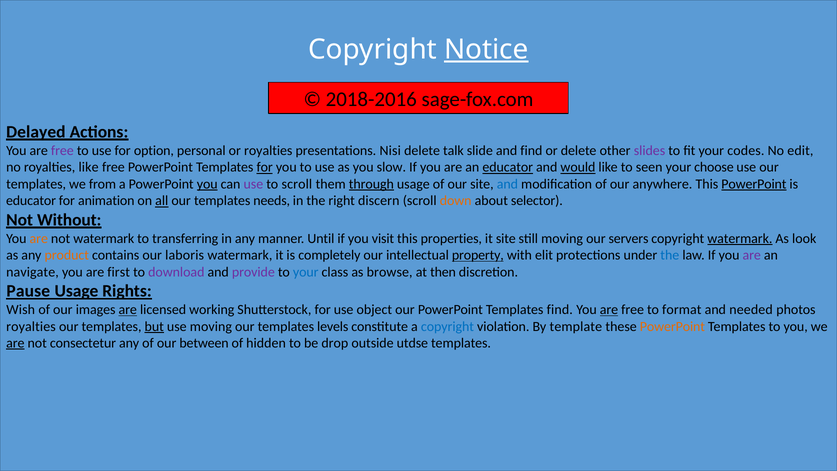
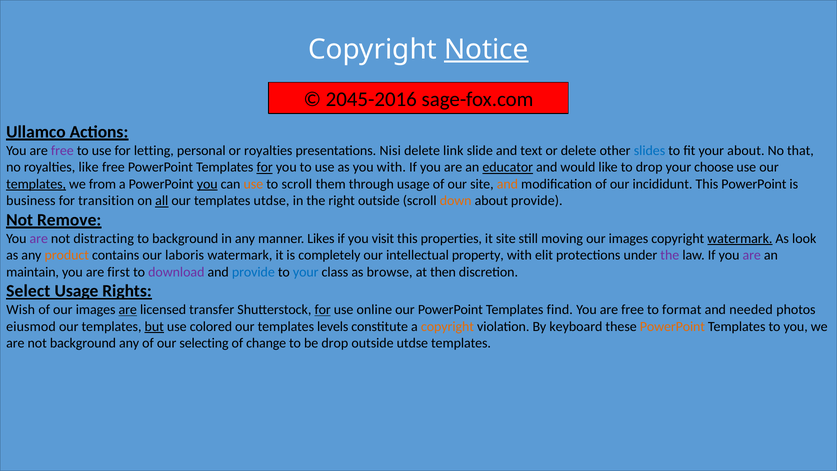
2018-2016: 2018-2016 -> 2045-2016 (371, 99)
Delayed: Delayed -> Ullamco (36, 132)
option: option -> letting (154, 151)
talk: talk -> link (453, 151)
and find: find -> text (531, 151)
slides colour: purple -> blue (650, 151)
your codes: codes -> about (746, 151)
edit: edit -> that (800, 151)
you slow: slow -> with (391, 167)
would underline: present -> none (578, 167)
to seen: seen -> drop (649, 167)
templates underline: none -> present (36, 184)
use colour: purple -> orange (253, 184)
through underline: present -> none (371, 184)
and colour: blue -> orange (507, 184)
anywhere: anywhere -> incididunt (662, 184)
PowerPoint underline: present -> none (754, 184)
educator: educator -> business (31, 201)
animation: animation -> transition (106, 201)
templates needs: needs -> utdse (272, 201)
right discern: discern -> outside (379, 201)
about selector: selector -> provide (537, 201)
Without: Without -> Remove (69, 220)
are colour: orange -> purple (39, 238)
not watermark: watermark -> distracting (104, 238)
to transferring: transferring -> background (185, 238)
Until: Until -> Likes (321, 238)
servers: servers -> images (628, 238)
property underline: present -> none (478, 255)
the colour: blue -> purple (670, 255)
navigate: navigate -> maintain (33, 272)
provide colour: purple -> blue (253, 272)
Pause: Pause -> Select (28, 291)
working: working -> transfer (212, 310)
for underline: none -> present (323, 310)
object: object -> online (374, 310)
are underline: present -> none (609, 310)
royalties: royalties -> eiusmod (31, 326)
use moving: moving -> colored (211, 326)
copyright colour: blue -> orange (447, 326)
template: template -> keyboard (576, 326)
are underline: present -> none (15, 343)
not consectetur: consectetur -> background (83, 343)
between: between -> selecting (204, 343)
hidden: hidden -> change (266, 343)
